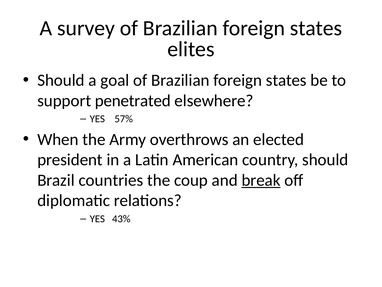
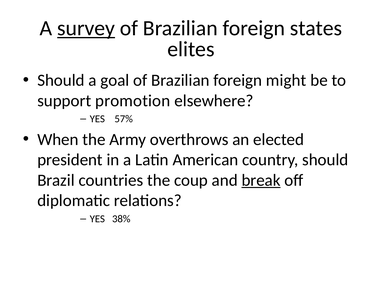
survey underline: none -> present (86, 28)
states: states -> might (286, 80)
penetrated: penetrated -> promotion (133, 101)
43%: 43% -> 38% (121, 219)
